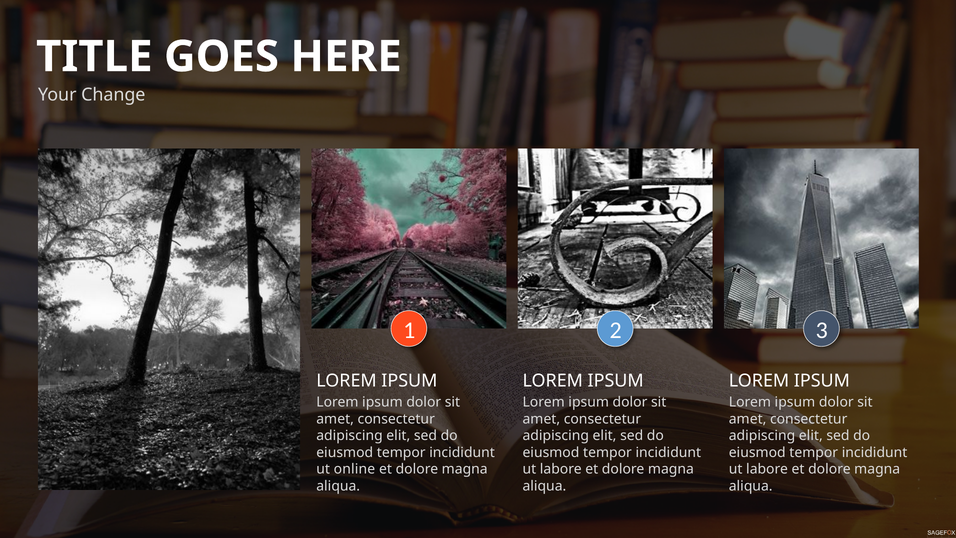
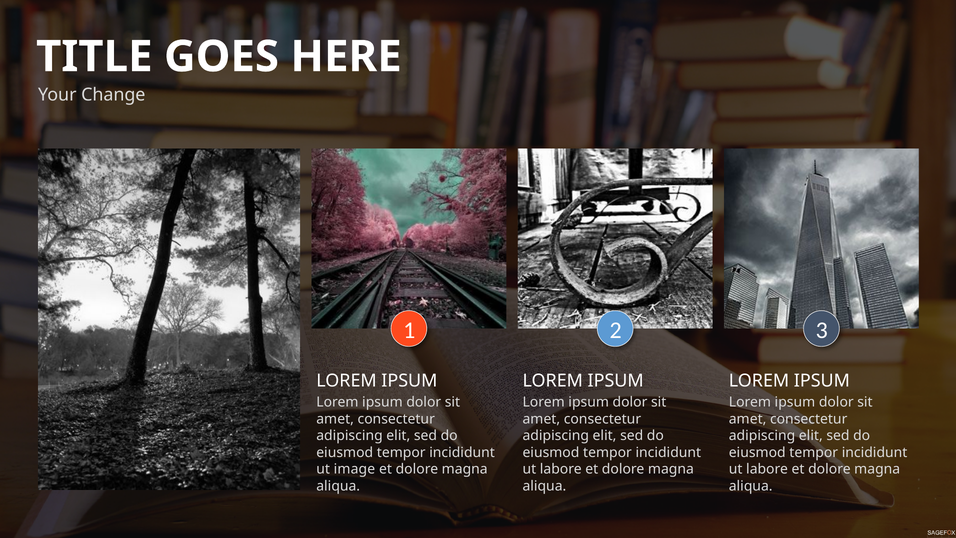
online: online -> image (354, 469)
